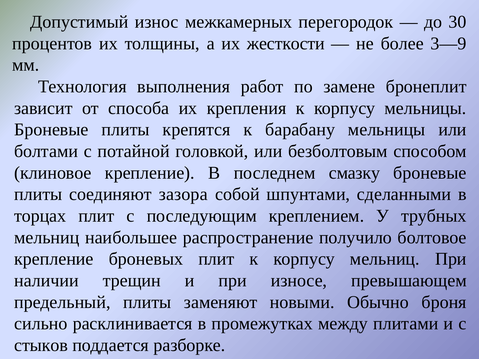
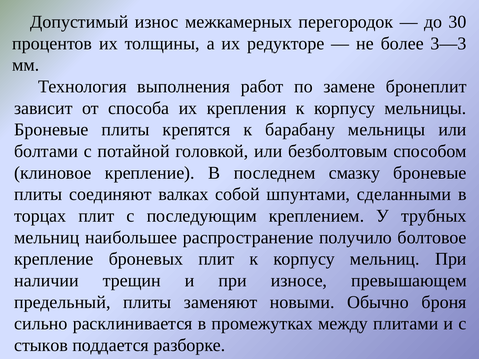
жесткости: жесткости -> редукторе (286, 43)
3—9: 3—9 -> 3—3 (449, 43)
зазора: зазора -> валках (183, 195)
